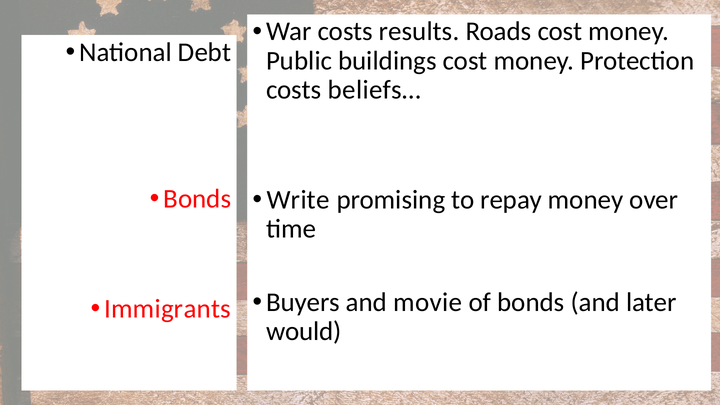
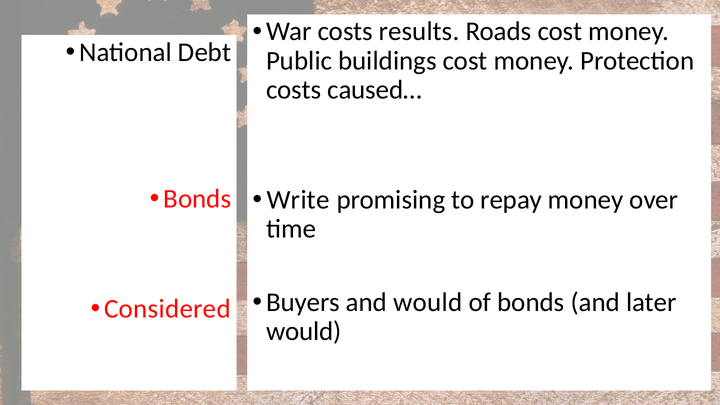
beliefs…: beliefs… -> caused… (375, 90)
and movie: movie -> would (428, 302)
Immigrants: Immigrants -> Considered (167, 309)
